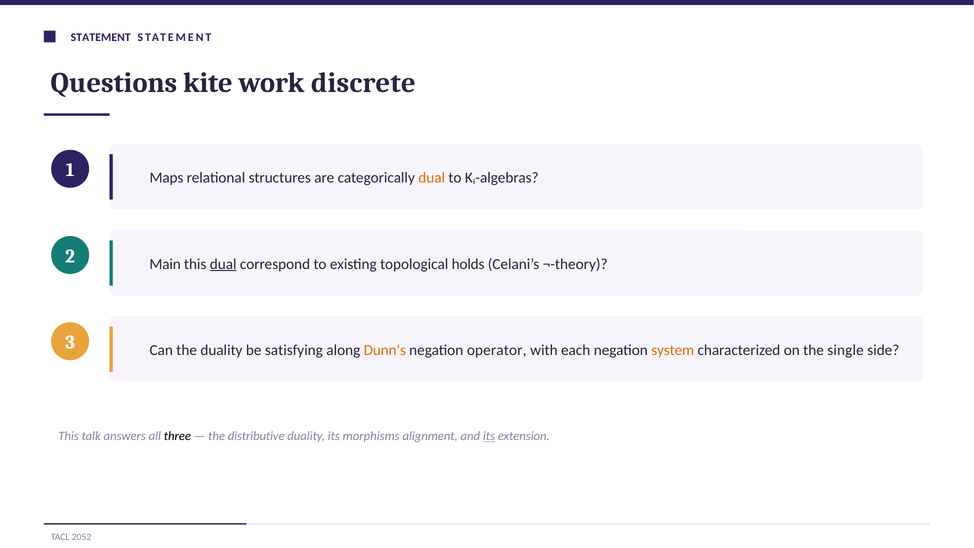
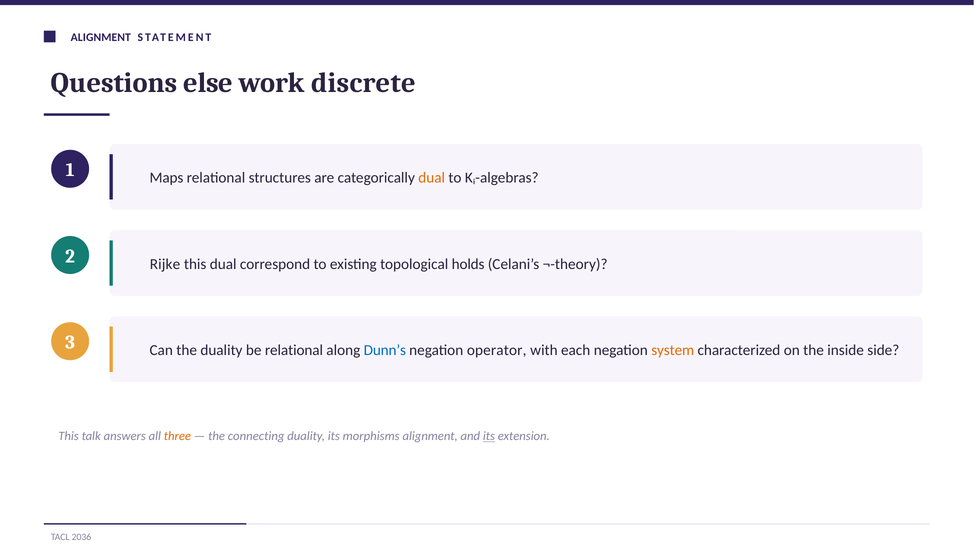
STATEMENT: STATEMENT -> ALIGNMENT (101, 37)
kite: kite -> else (208, 83)
Main: Main -> Rijke (165, 264)
dual underline: present -> none (223, 264)
be satisfying: satisfying -> relational (294, 350)
Dunn’s colour: orange -> blue (385, 350)
single: single -> inside (846, 350)
three colour: black -> orange (177, 436)
distributive: distributive -> connecting (256, 436)
2052: 2052 -> 2036 (81, 537)
